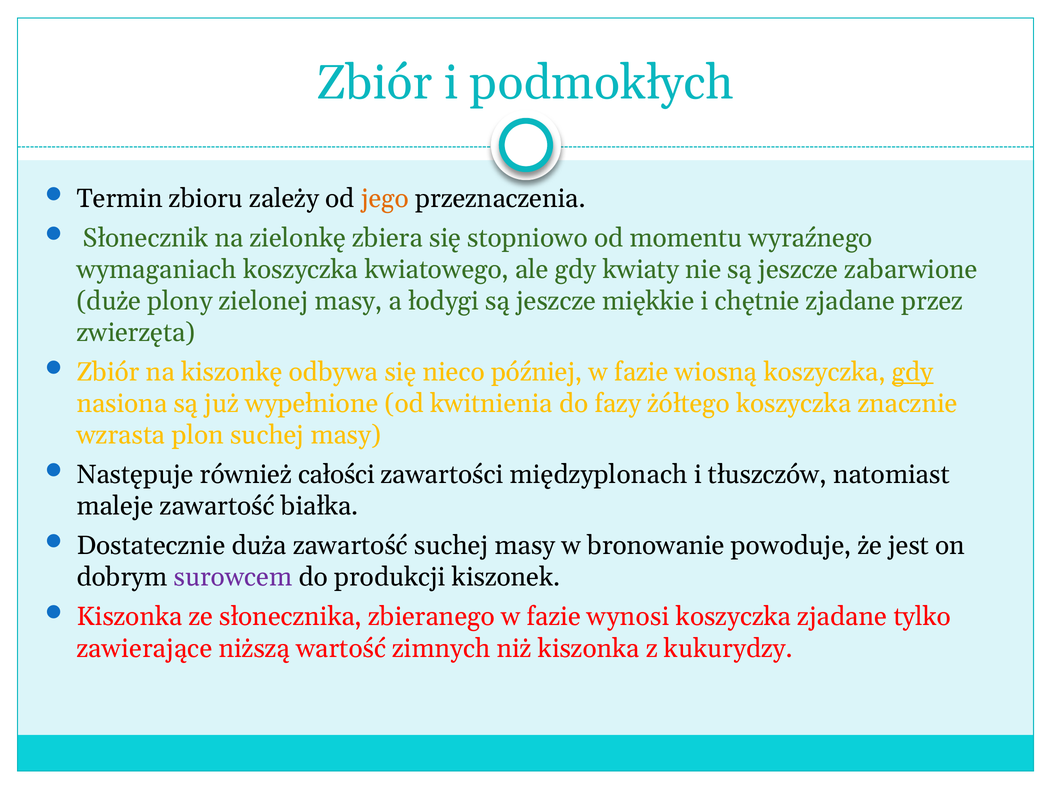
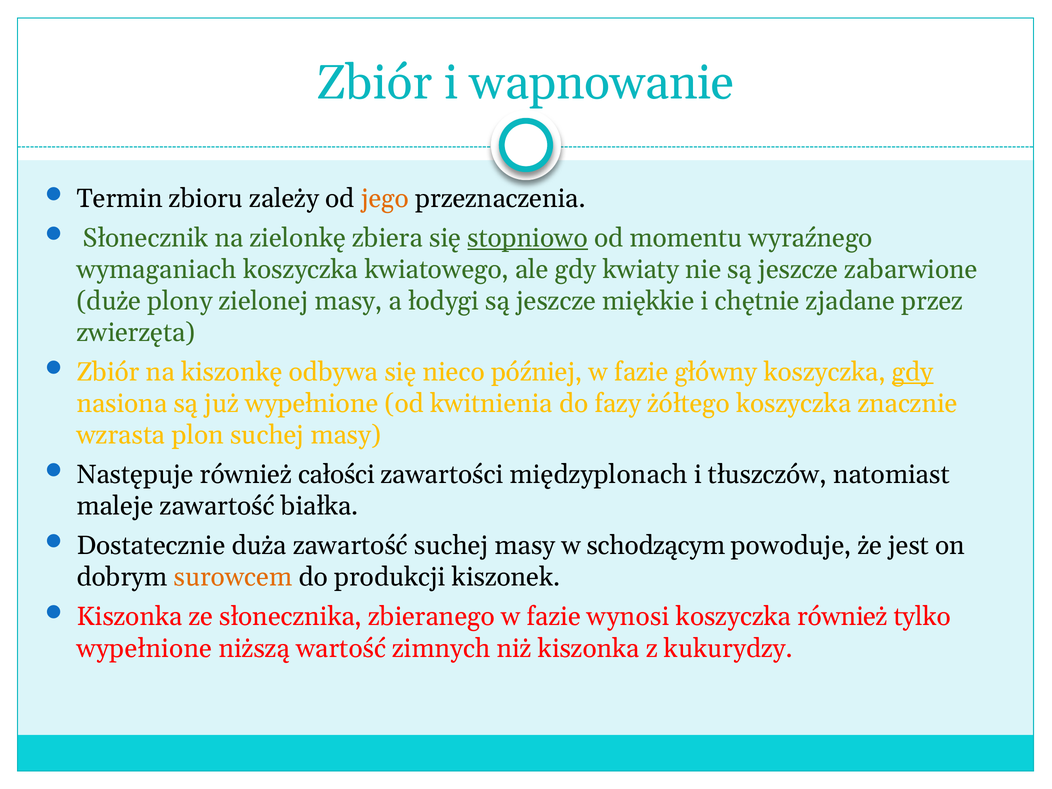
podmokłych: podmokłych -> wapnowanie (602, 83)
stopniowo underline: none -> present (528, 238)
wiosną: wiosną -> główny (716, 372)
bronowanie: bronowanie -> schodzącym (656, 546)
surowcem colour: purple -> orange (233, 577)
koszyczka zjadane: zjadane -> również (842, 617)
zawierające: zawierające -> wypełnione (144, 648)
